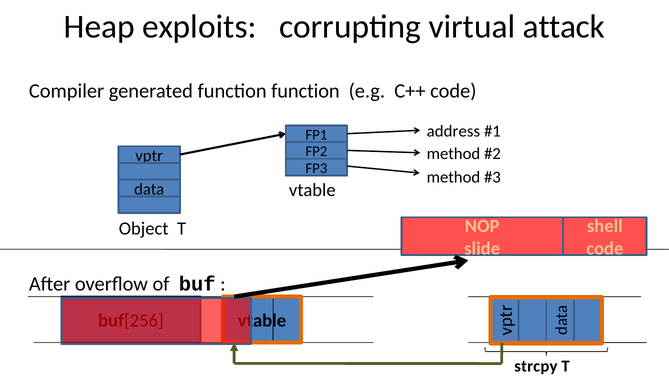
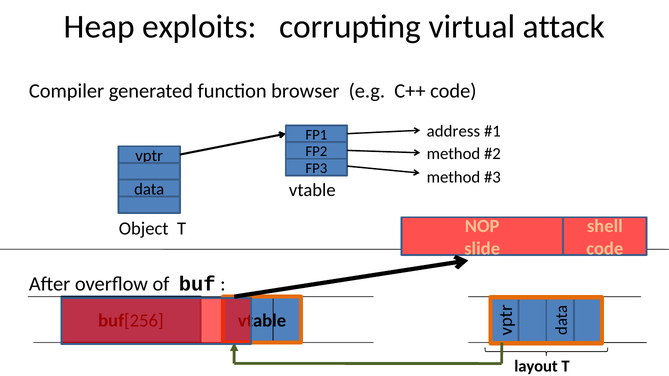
function function: function -> browser (305, 91)
strcpy: strcpy -> layout (536, 366)
